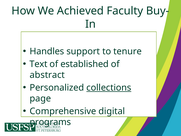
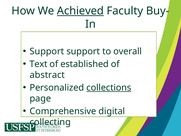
Achieved underline: none -> present (80, 11)
Handles: Handles -> Support (47, 51)
tenure: tenure -> overall (128, 51)
programs: programs -> collecting (50, 122)
